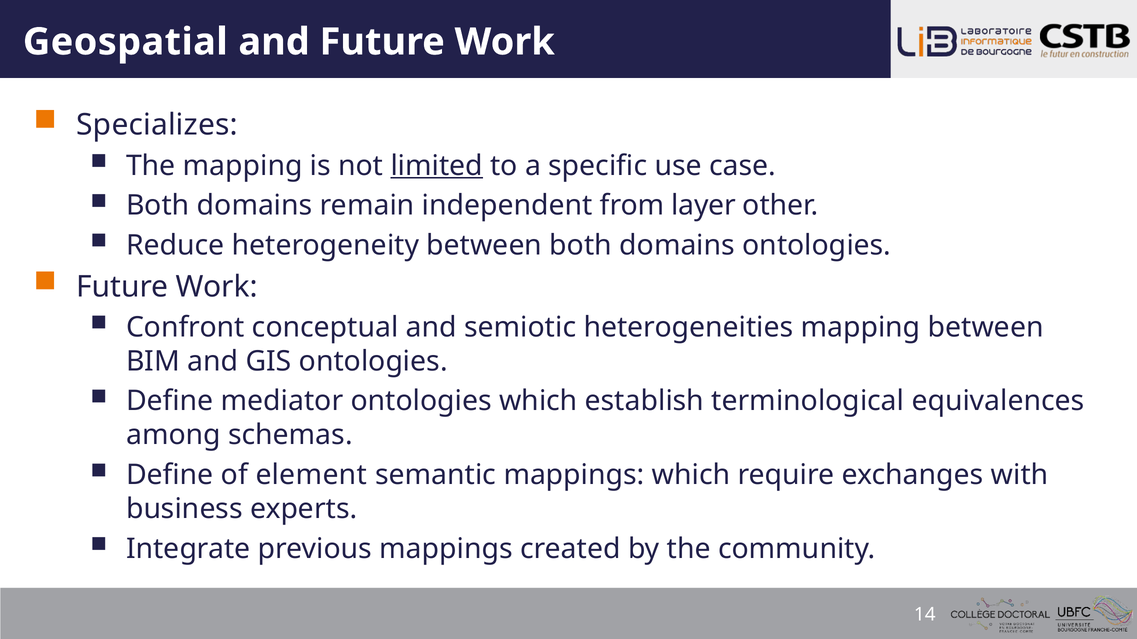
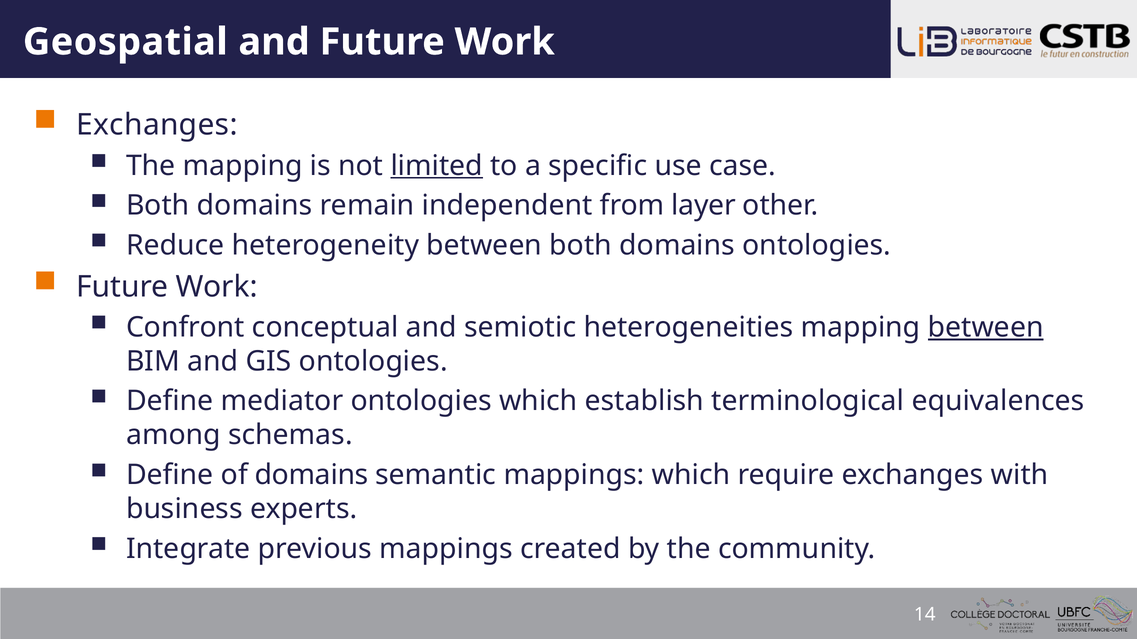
Specializes: Specializes -> Exchanges (157, 125)
between underline: none -> present (986, 328)
of element: element -> domains (312, 475)
